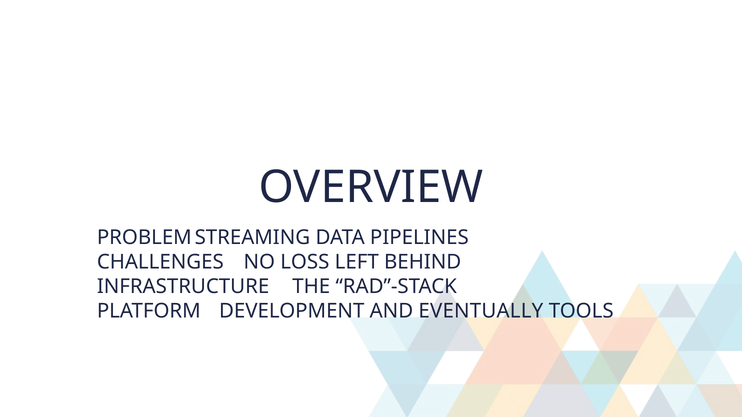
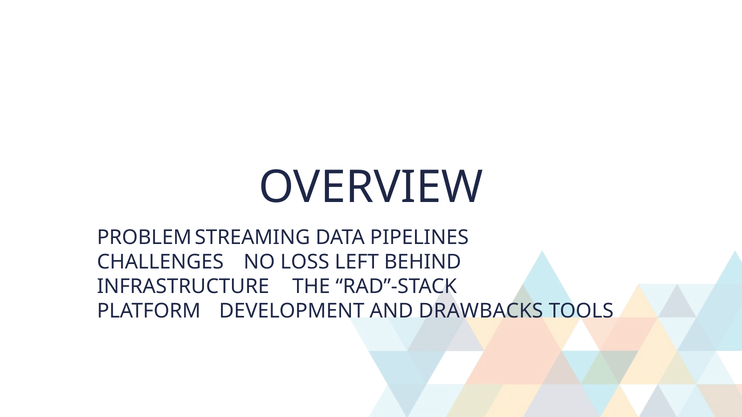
EVENTUALLY: EVENTUALLY -> DRAWBACKS (481, 311)
